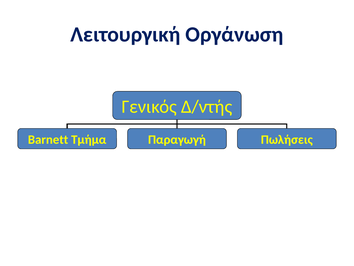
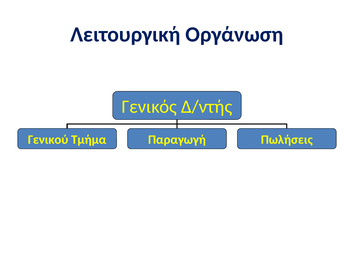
Barnett: Barnett -> Γενικού (48, 139)
